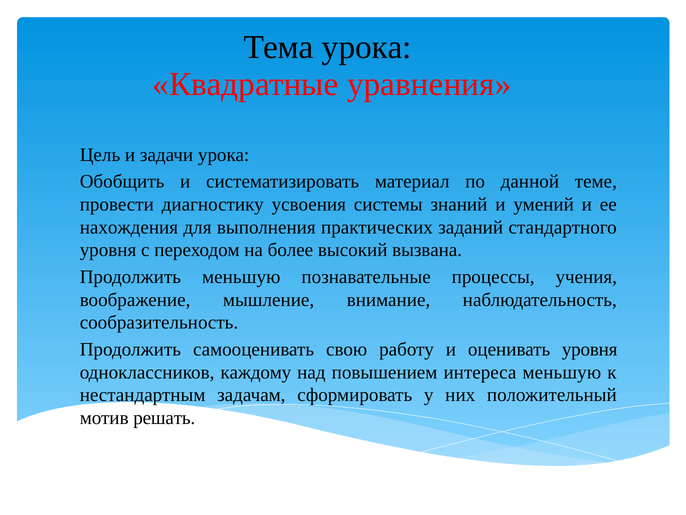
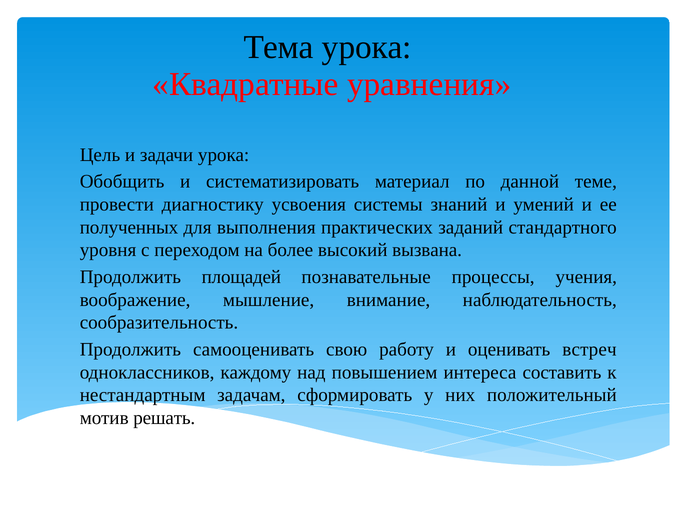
нахождения: нахождения -> полученных (129, 227)
Продолжить меньшую: меньшую -> площадей (241, 277)
оценивать уровня: уровня -> встреч (589, 349)
интереса меньшую: меньшую -> составить (562, 372)
